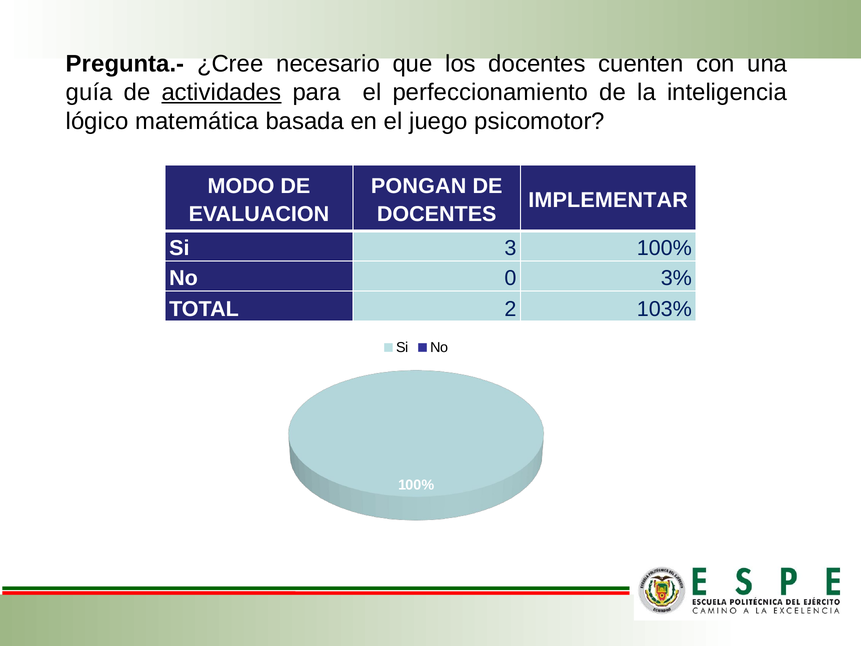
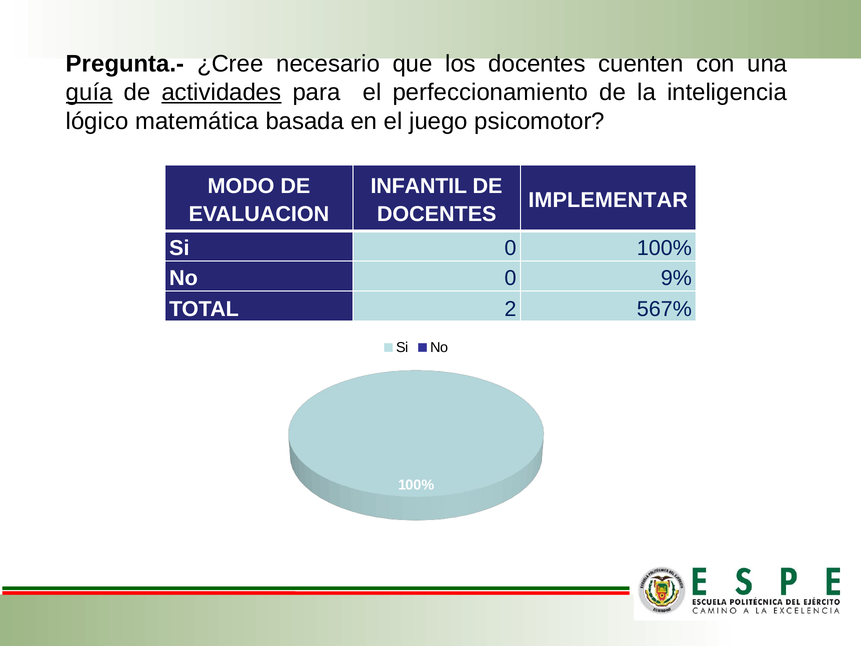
guía underline: none -> present (89, 93)
PONGAN: PONGAN -> INFANTIL (419, 186)
Si 3: 3 -> 0 (510, 248)
3%: 3% -> 9% (676, 278)
103%: 103% -> 567% (664, 309)
